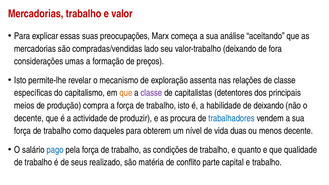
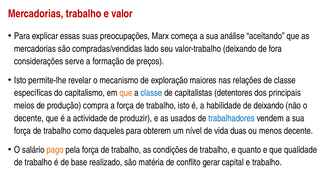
umas: umas -> serve (75, 61)
assenta: assenta -> maiores (203, 80)
classe colour: purple -> blue (151, 93)
procura: procura -> usados (183, 118)
pago colour: blue -> orange (55, 150)
seus: seus -> base (79, 162)
parte: parte -> gerar (211, 162)
